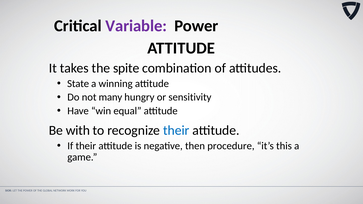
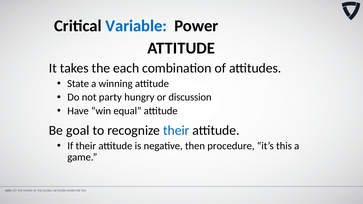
Variable colour: purple -> blue (136, 26)
spite: spite -> each (126, 68)
many: many -> party (110, 97)
sensitivity: sensitivity -> discussion (190, 97)
with: with -> goal (78, 131)
